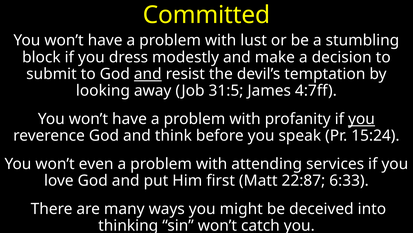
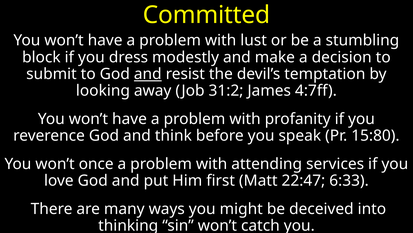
31:5: 31:5 -> 31:2 (226, 91)
you underline: present -> none (361, 119)
15:24: 15:24 -> 15:80 (375, 135)
even: even -> once (96, 164)
22:87: 22:87 -> 22:47 (303, 180)
